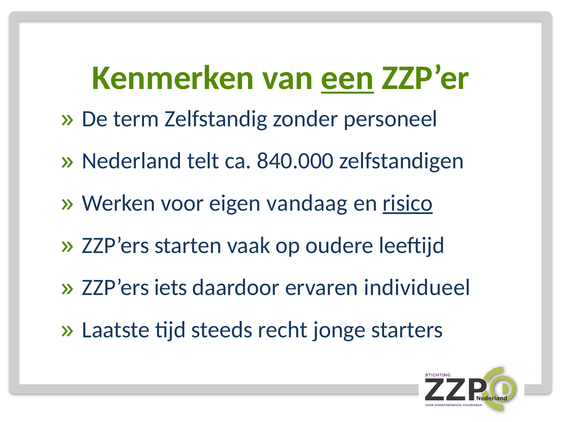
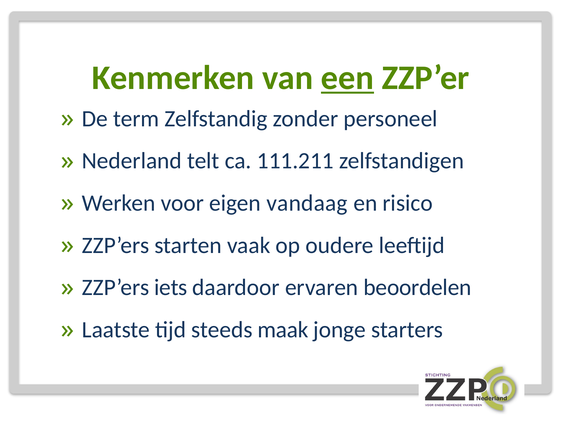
840.000: 840.000 -> 111.211 (295, 161)
risico underline: present -> none (408, 203)
individueel: individueel -> beoordelen (417, 287)
recht: recht -> maak (283, 329)
